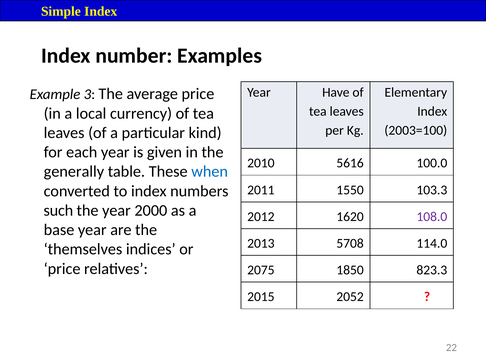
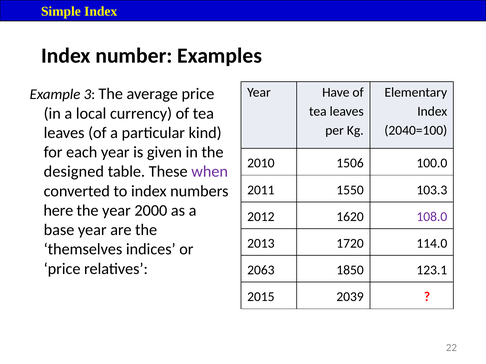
2003=100: 2003=100 -> 2040=100 (416, 131)
5616: 5616 -> 1506 (350, 163)
generally: generally -> designed (74, 172)
when colour: blue -> purple (210, 172)
such: such -> here (58, 211)
5708: 5708 -> 1720 (350, 244)
2075: 2075 -> 2063 (261, 270)
823.3: 823.3 -> 123.1 (432, 270)
2052: 2052 -> 2039 (350, 297)
